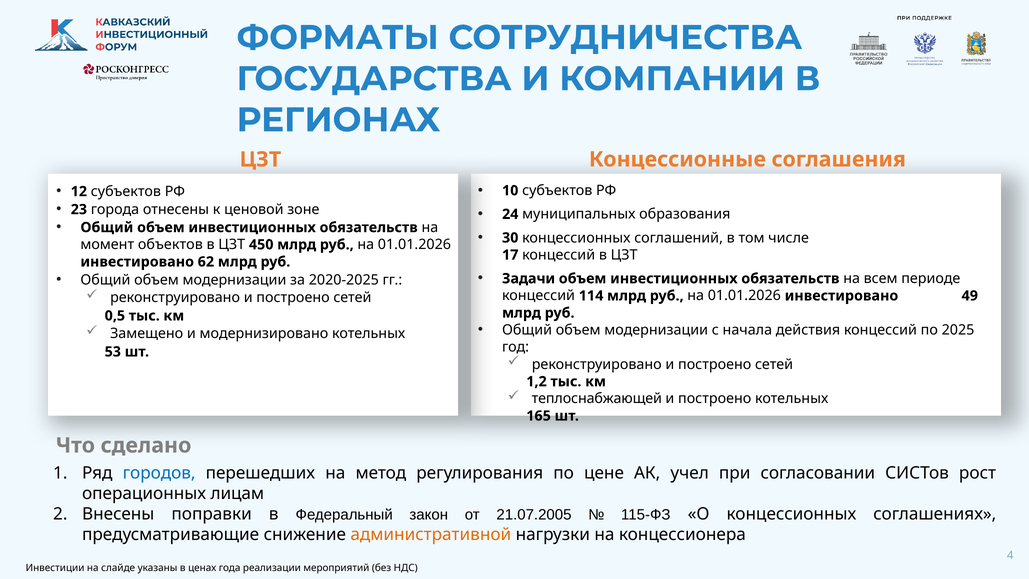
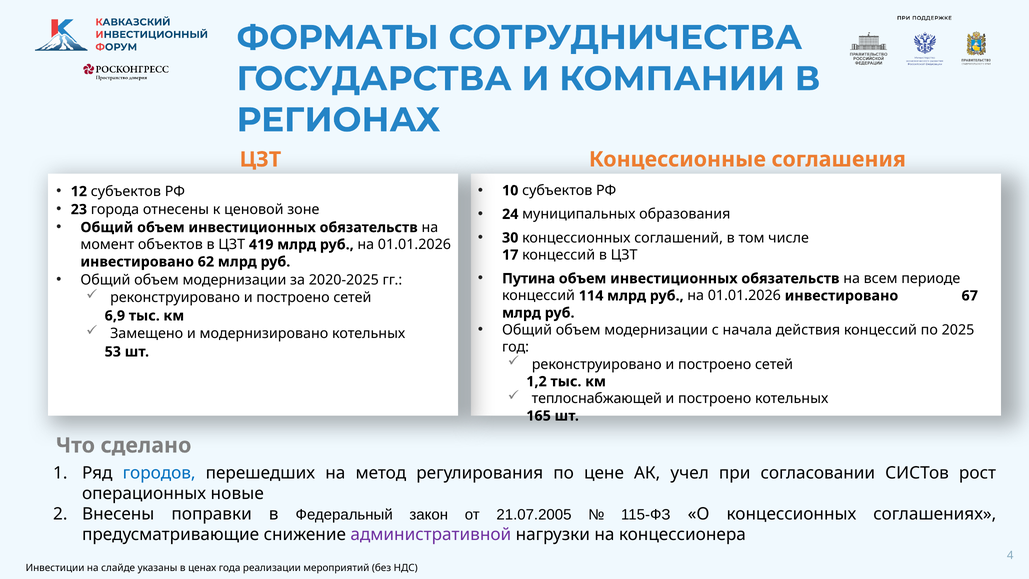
450: 450 -> 419 (261, 245)
Задачи: Задачи -> Путина (529, 278)
49: 49 -> 67 (970, 296)
0,5: 0,5 -> 6,9 (115, 316)
лицам: лицам -> новые (237, 493)
административной colour: orange -> purple (431, 535)
